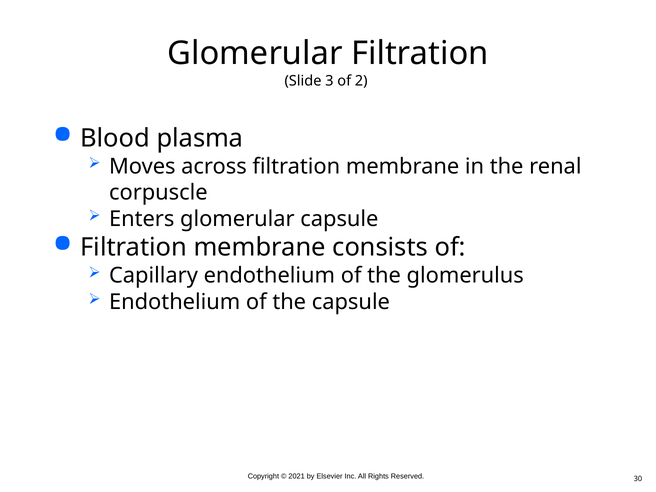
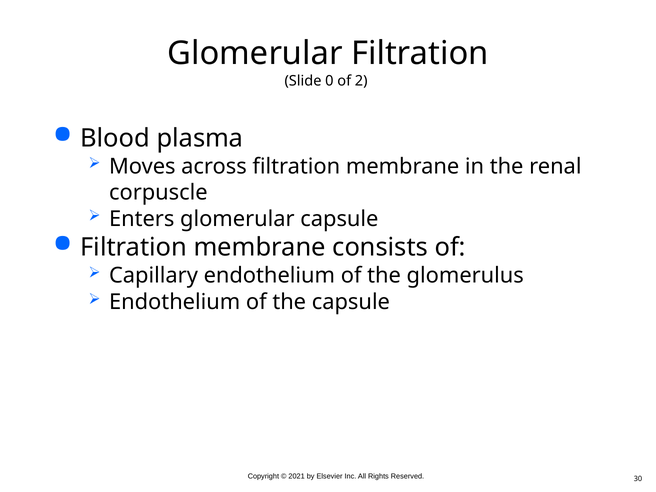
3: 3 -> 0 (329, 81)
